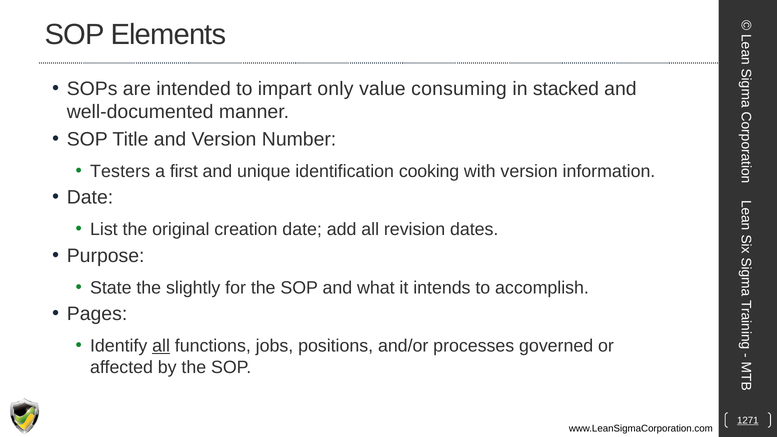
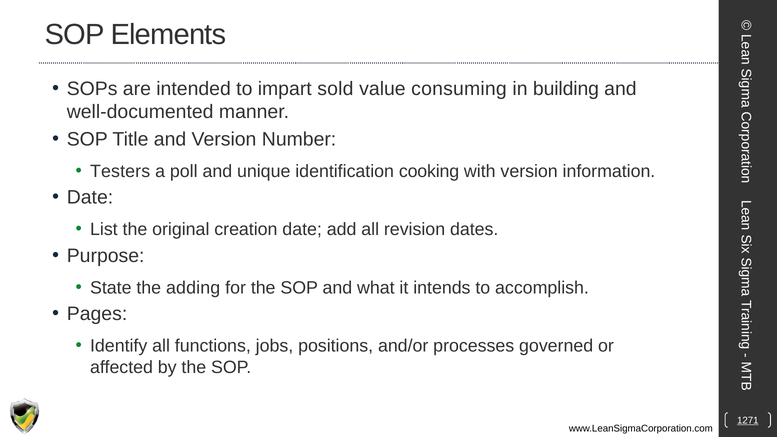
only: only -> sold (335, 89)
stacked: stacked -> building (566, 89)
first: first -> poll (184, 171)
slightly: slightly -> adding (193, 288)
all underline: present -> none (161, 346)
